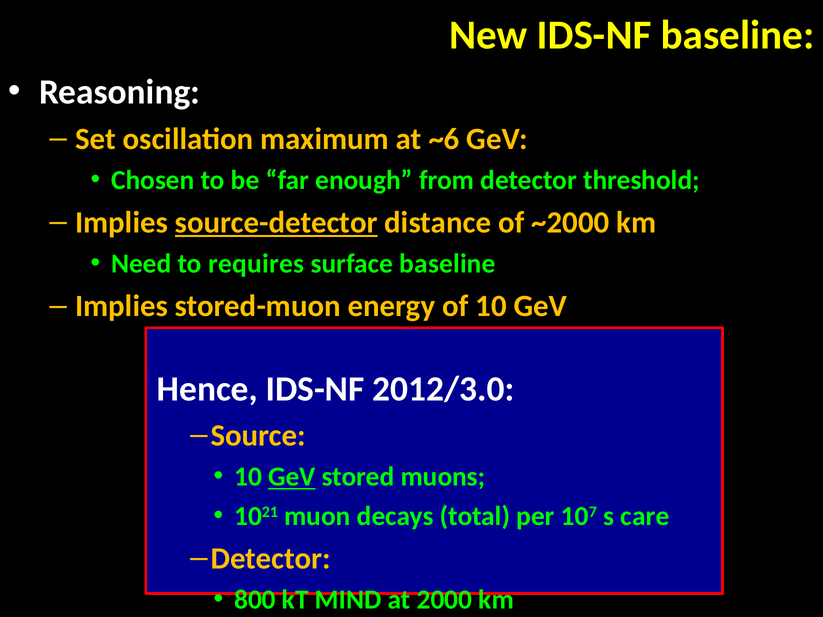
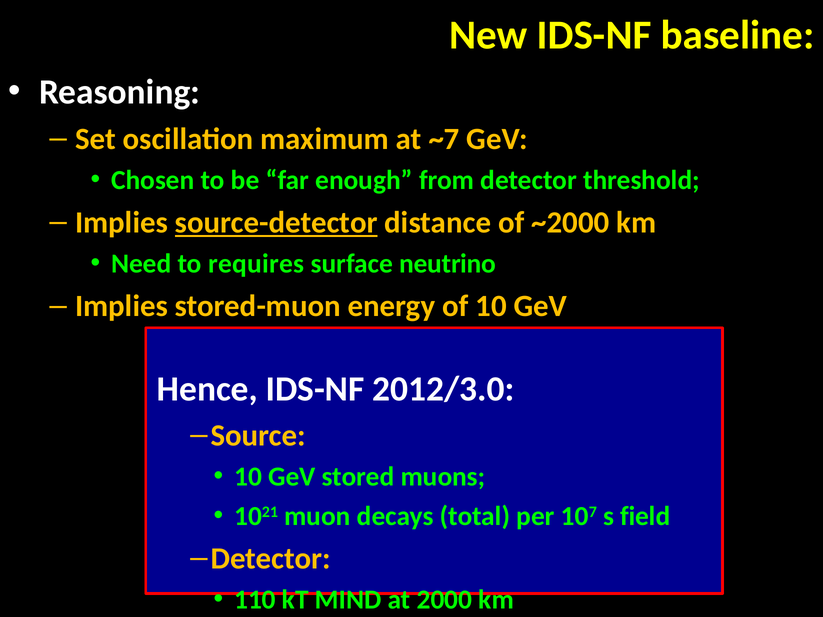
~6: ~6 -> ~7 (444, 139)
surface baseline: baseline -> neutrino (448, 264)
GeV underline: present -> none (292, 477)
care: care -> field (645, 516)
800: 800 -> 110 (255, 600)
